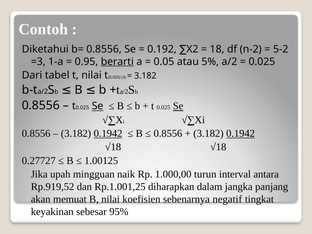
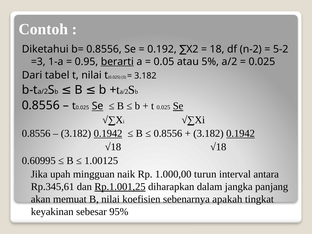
0.27727: 0.27727 -> 0.60995 (39, 161)
Rp.919,52: Rp.919,52 -> Rp.345,61 (53, 187)
Rp.1.001,25 underline: none -> present (120, 187)
negatif: negatif -> apakah (227, 199)
